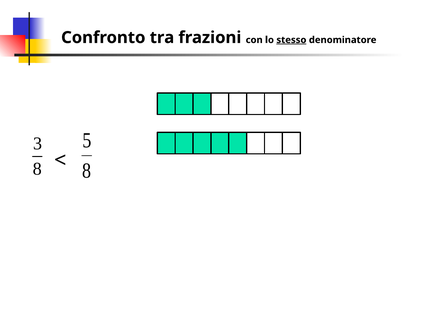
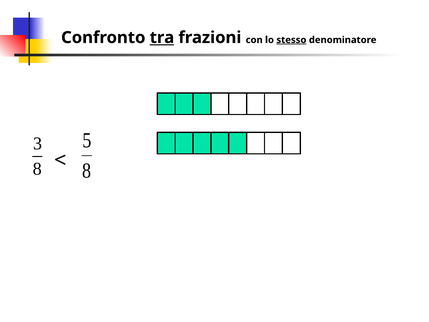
tra underline: none -> present (162, 38)
